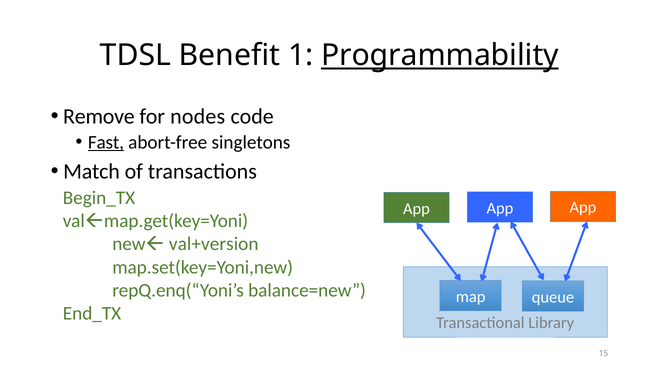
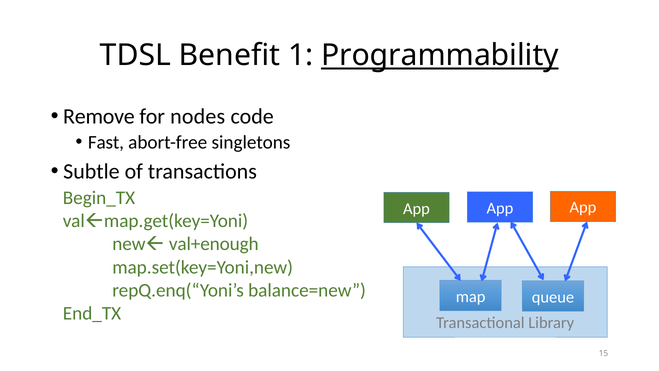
Fast underline: present -> none (106, 142)
Match: Match -> Subtle (91, 171)
val+version: val+version -> val+enough (214, 244)
